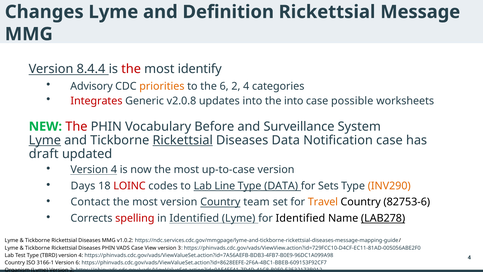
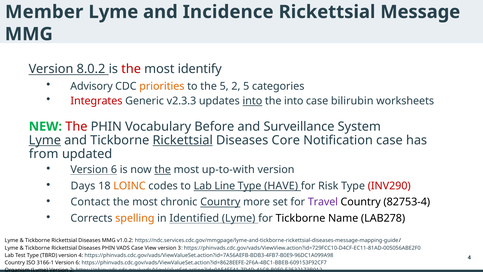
Changes: Changes -> Member (44, 12)
Definition: Definition -> Incidence (228, 12)
8.4.4: 8.4.4 -> 8.0.2 (91, 69)
the 6: 6 -> 5 (224, 86)
2 4: 4 -> 5 (246, 86)
v2.0.8: v2.0.8 -> v2.3.3 (182, 101)
into underline: none -> present (252, 101)
possible: possible -> bilirubin (352, 101)
Diseases Data: Data -> Core (286, 140)
draft: draft -> from (44, 154)
4: 4 -> 6 (114, 169)
the underline: none -> present (163, 169)
up-to-case: up-to-case -> up-to-with (228, 169)
LOINC colour: red -> orange (130, 186)
Type DATA: DATA -> HAVE (281, 186)
Sets: Sets -> Risk (328, 186)
INV290 colour: orange -> red (389, 186)
most version: version -> chronic (179, 202)
team: team -> more (257, 202)
Travel colour: orange -> purple (323, 202)
82753-6: 82753-6 -> 82753-4 (407, 202)
spelling colour: red -> orange (135, 218)
for Identified: Identified -> Tickborne (300, 218)
LAB278 underline: present -> none (383, 218)
